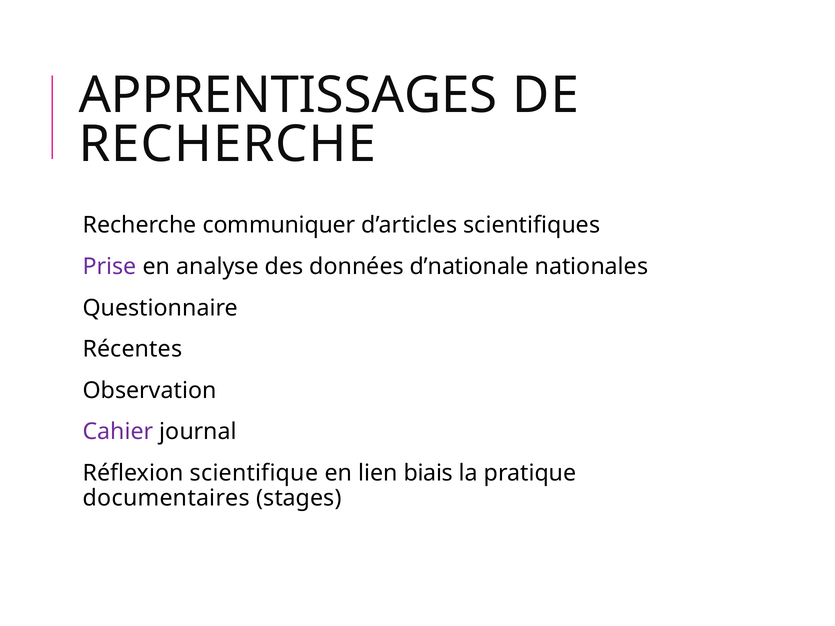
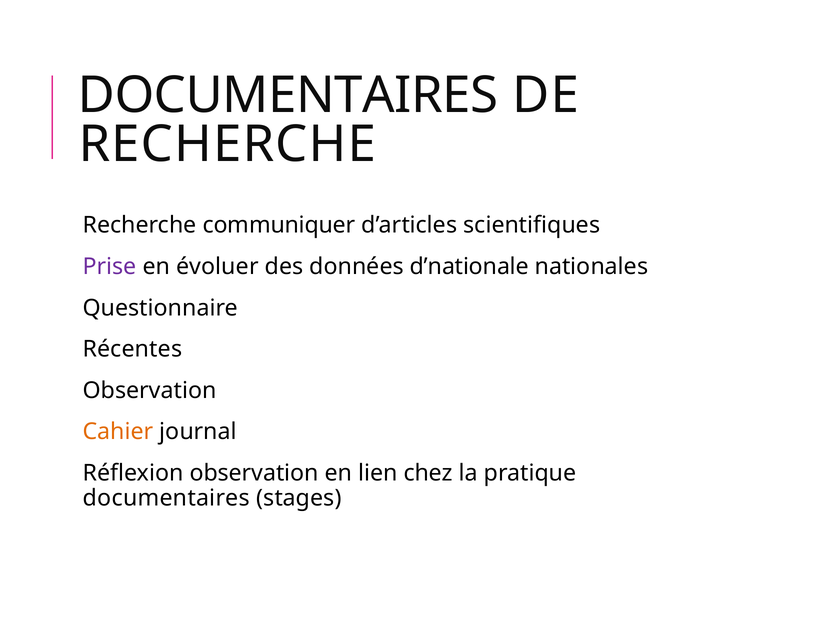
APPRENTISSAGES: APPRENTISSAGES -> DOCUMENTAIRES (288, 95)
analyse: analyse -> évoluer (217, 267)
Cahier colour: purple -> orange (118, 432)
Réflexion scientifique: scientifique -> observation (254, 473)
biais: biais -> chez (428, 473)
